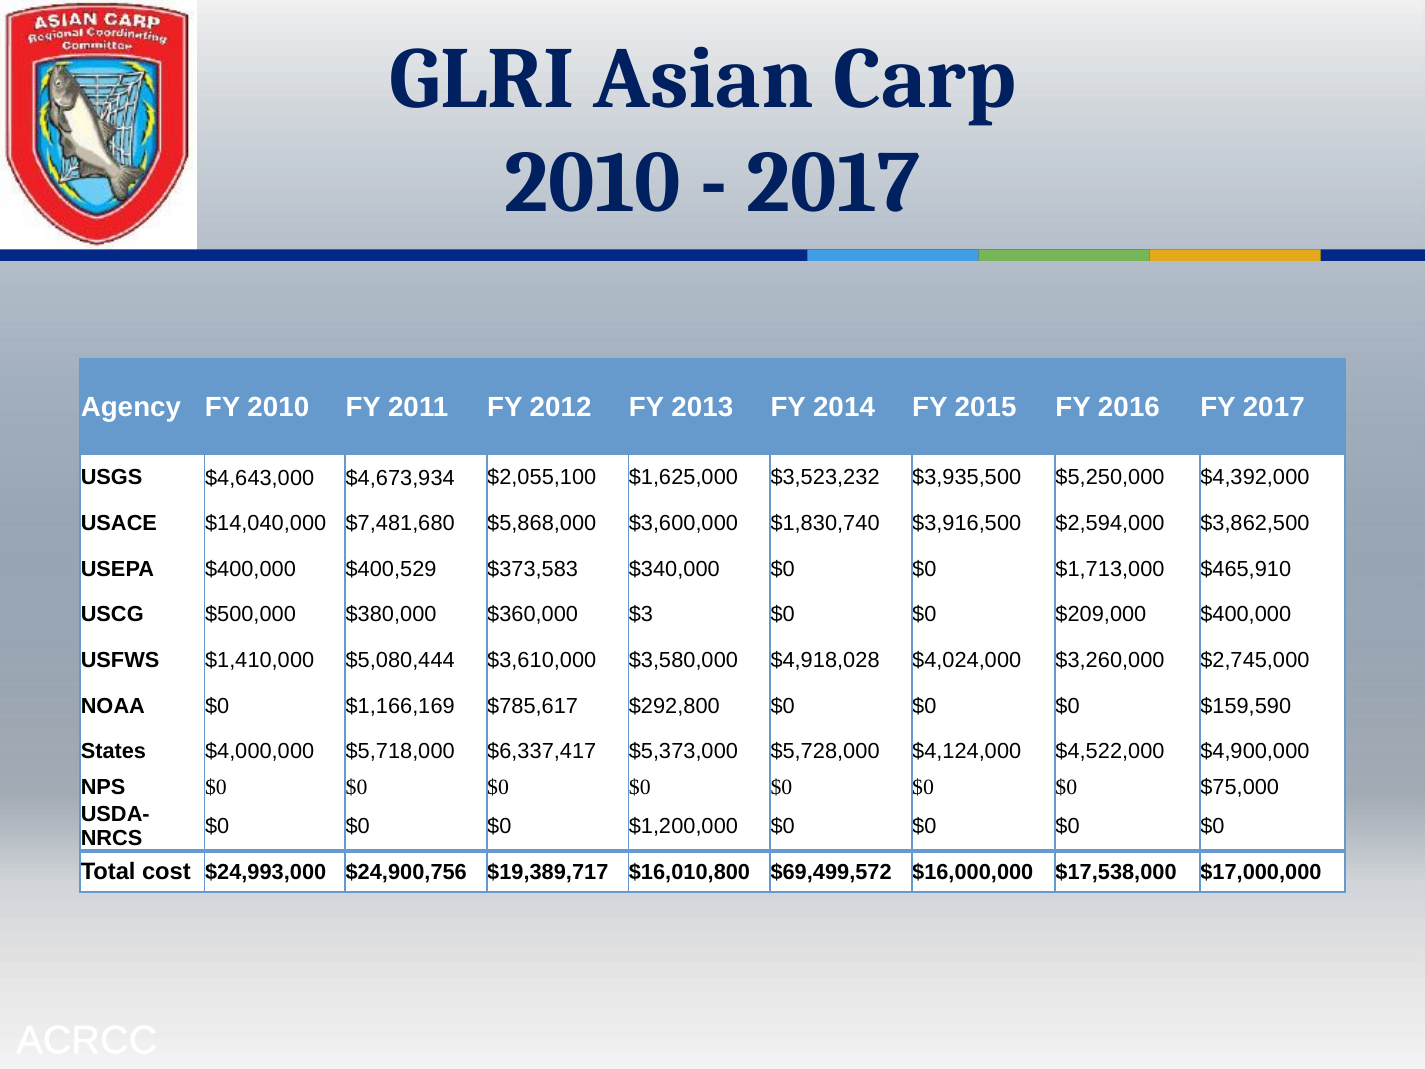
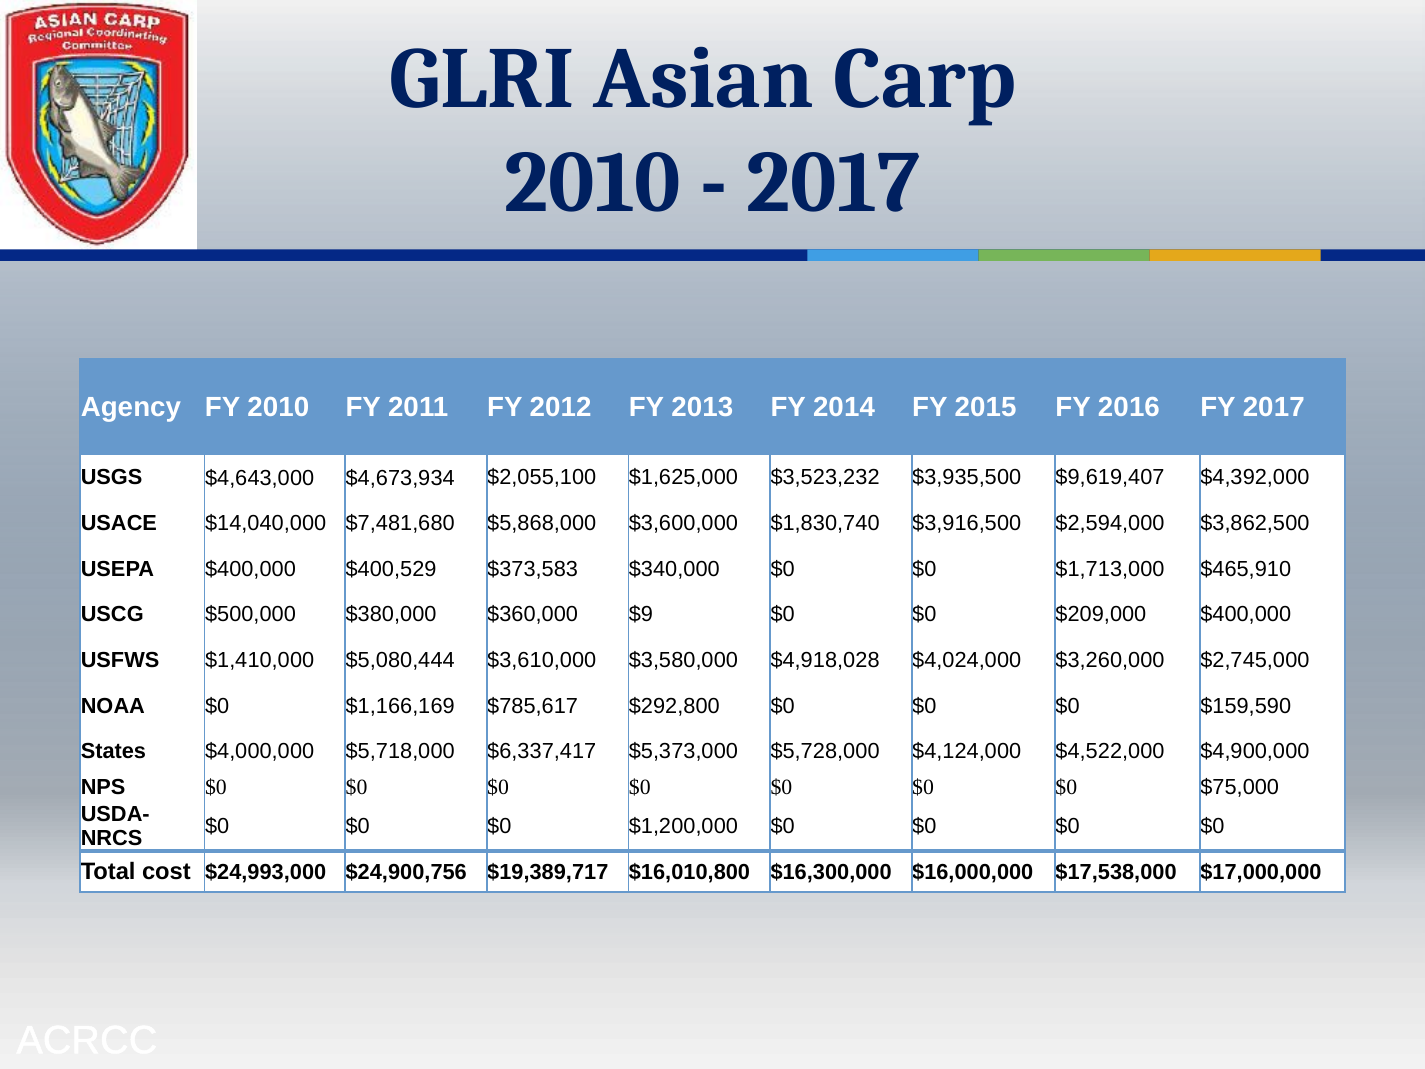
$5,250,000: $5,250,000 -> $9,619,407 (1110, 478)
$3: $3 -> $9 (641, 614)
$69,499,572: $69,499,572 -> $16,300,000 (831, 872)
